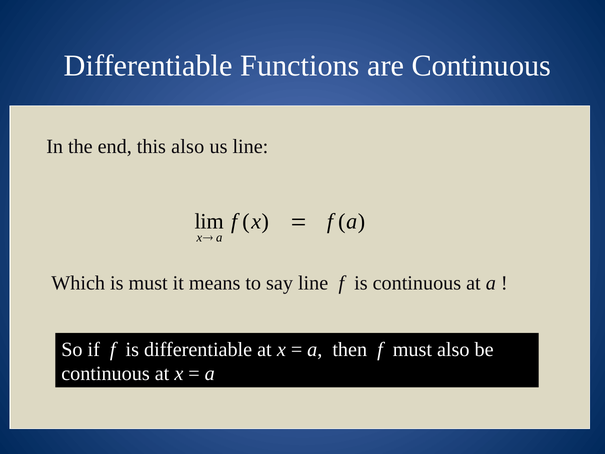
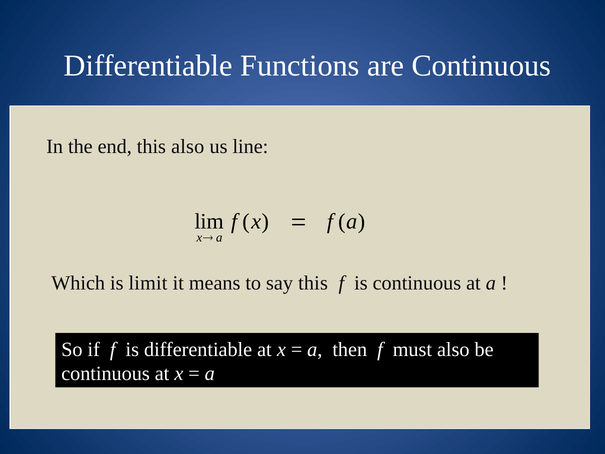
is must: must -> limit (148, 283)
say line: line -> this (313, 283)
